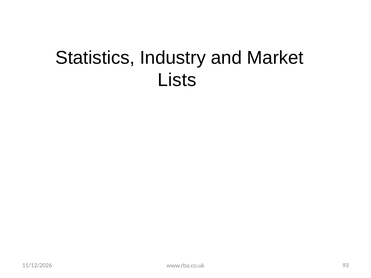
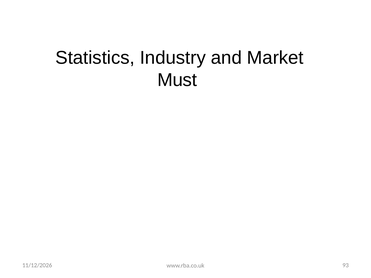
Lists: Lists -> Must (177, 80)
